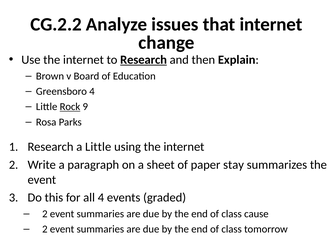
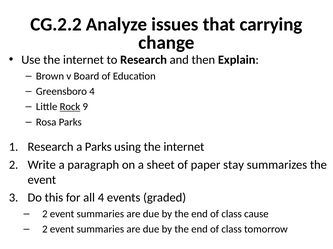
that internet: internet -> carrying (271, 25)
Research underline: present -> none (144, 60)
a Little: Little -> Parks (98, 147)
